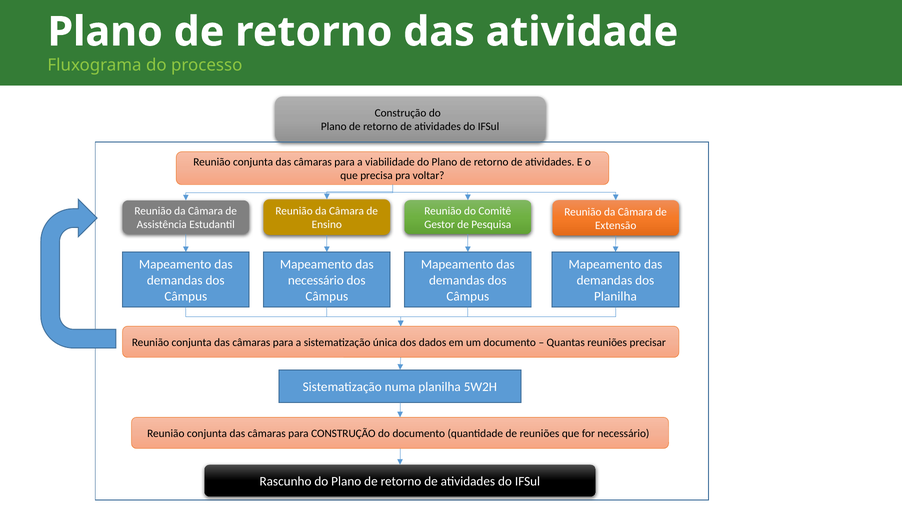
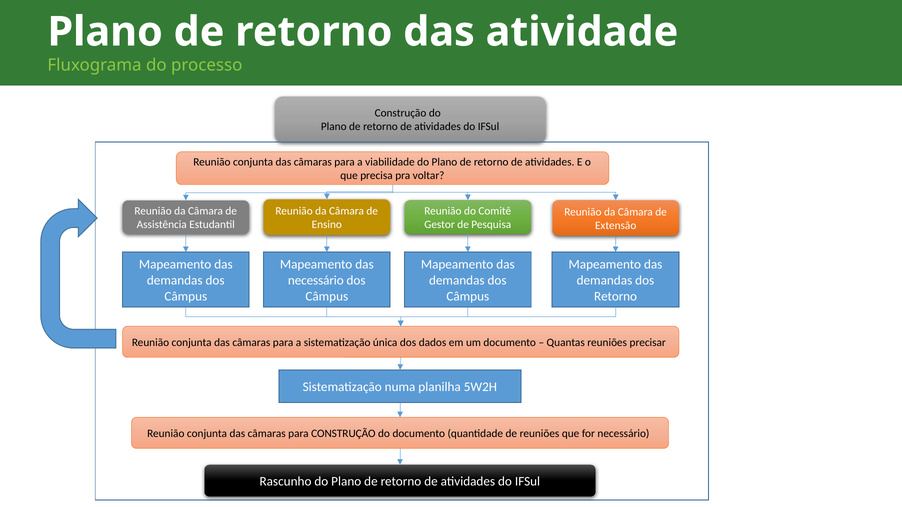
Planilha: Planilha -> Retorno (616, 296)
